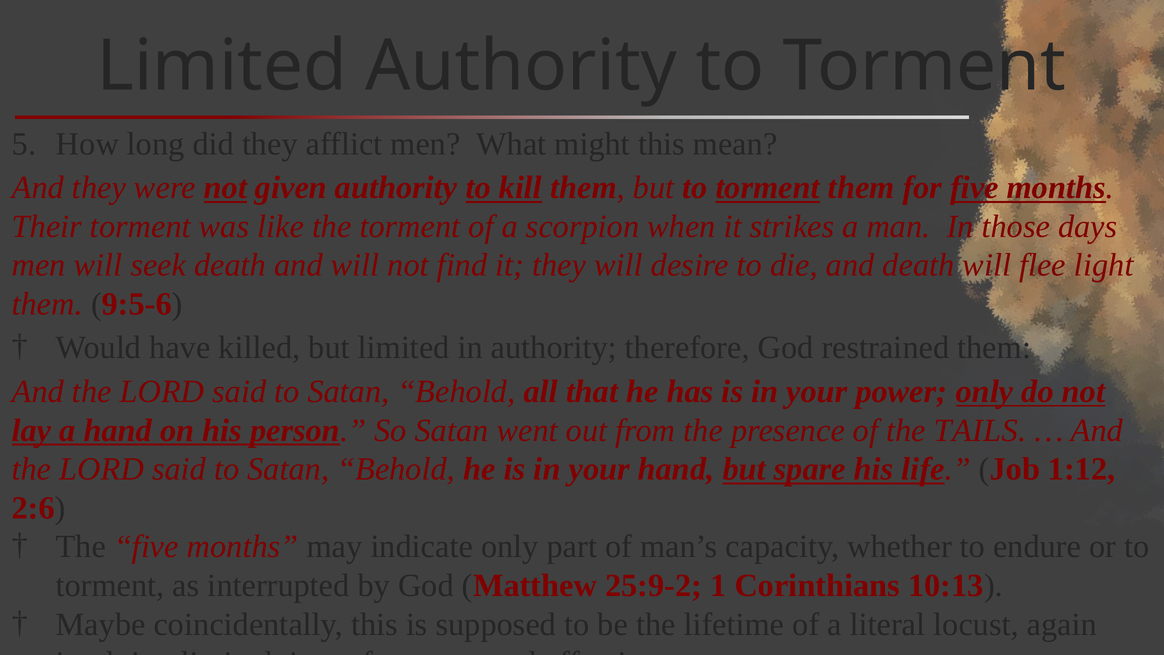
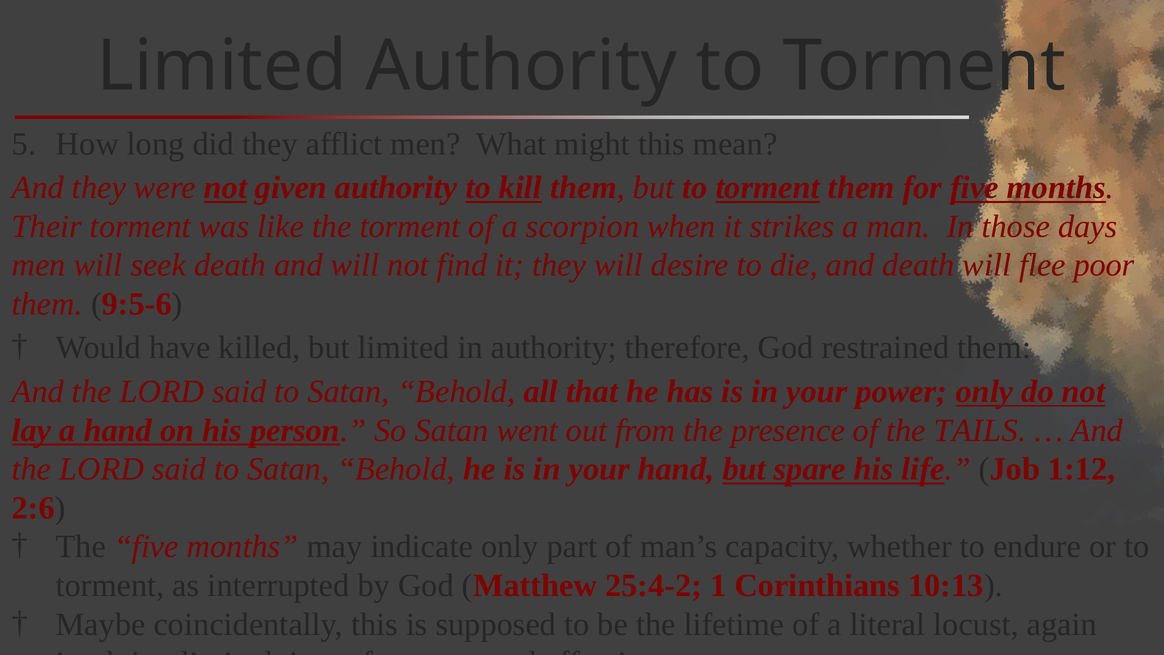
light: light -> poor (1104, 265)
25:9-2: 25:9-2 -> 25:4-2 (654, 585)
